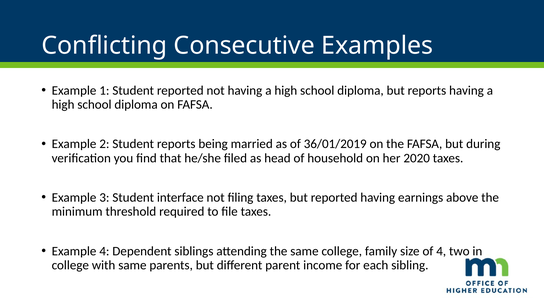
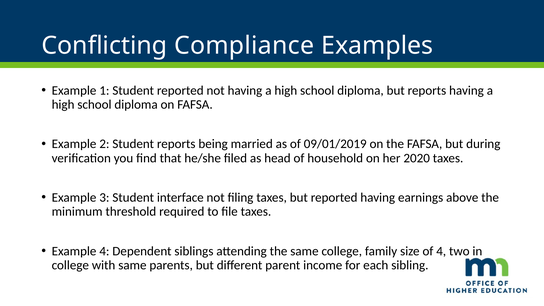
Consecutive: Consecutive -> Compliance (244, 46)
36/01/2019: 36/01/2019 -> 09/01/2019 (335, 144)
